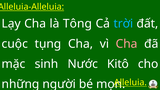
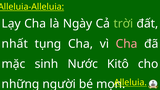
Tông: Tông -> Ngày (78, 24)
trời colour: light blue -> light green (123, 24)
cuộc: cuộc -> nhất (15, 44)
